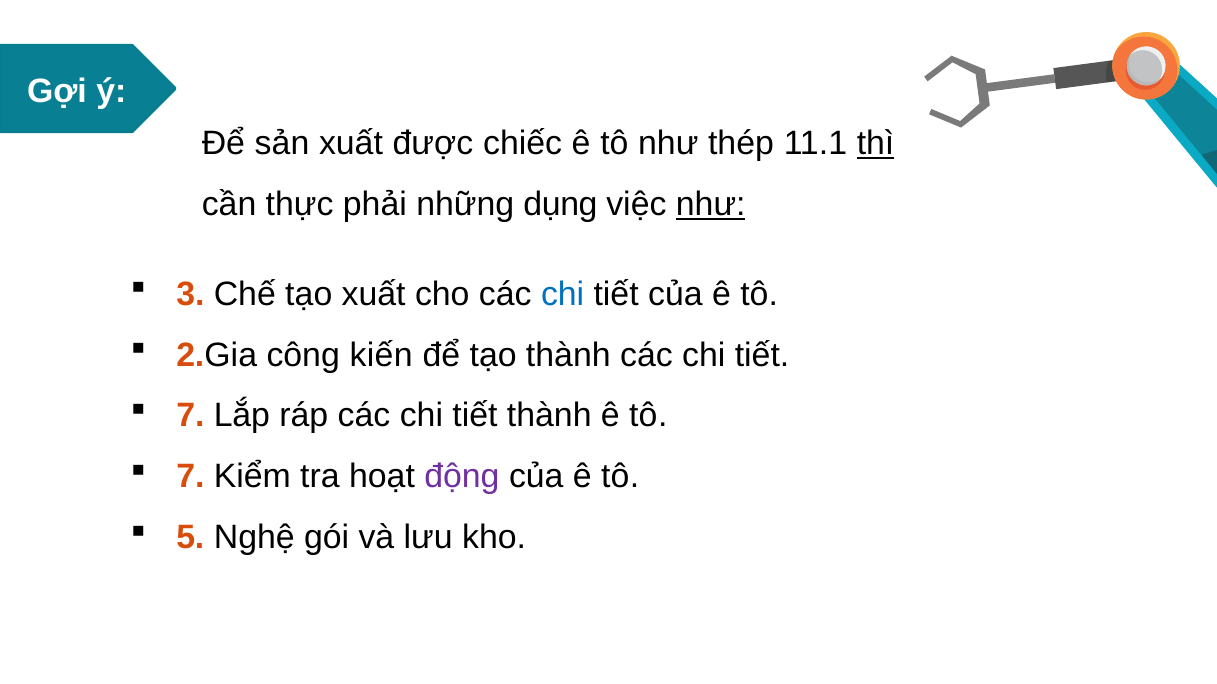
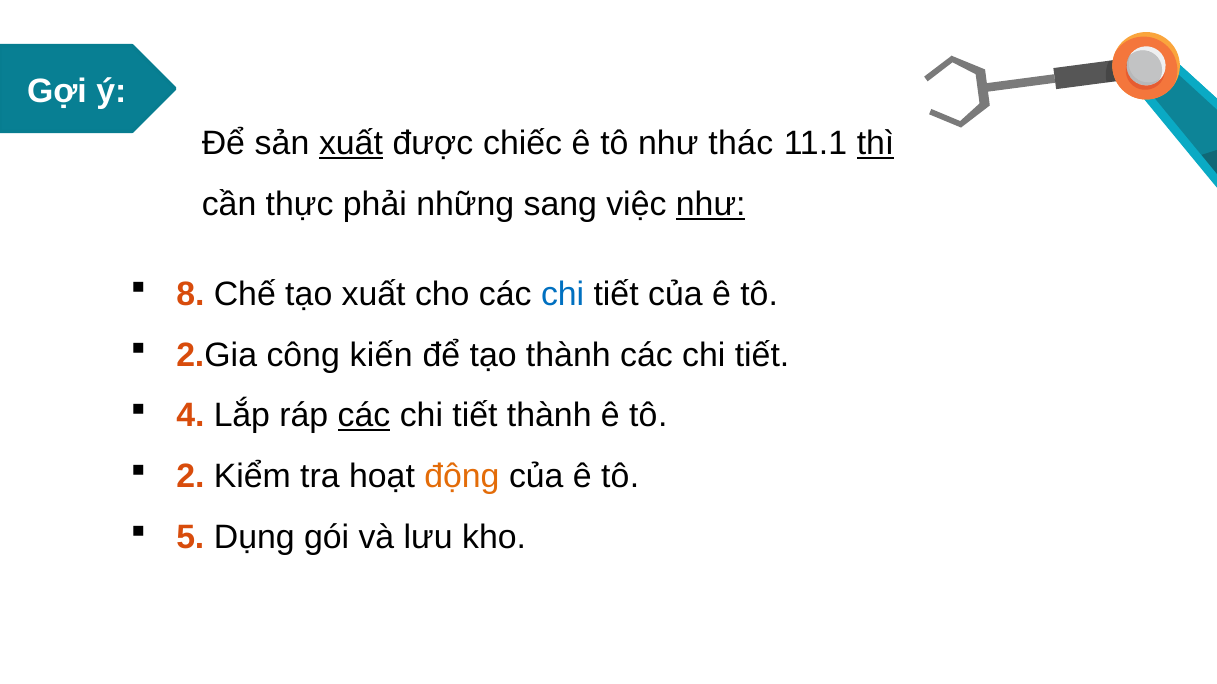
xuất underline: none -> present (351, 143)
thép: thép -> thác (741, 143)
dụng: dụng -> sang (560, 204)
3: 3 -> 8 (190, 294)
7: 7 -> 4 (190, 416)
các underline: none -> present (364, 416)
7: 7 -> 2 (190, 477)
động colour: purple -> orange (462, 477)
Nghệ: Nghệ -> Dụng (254, 538)
